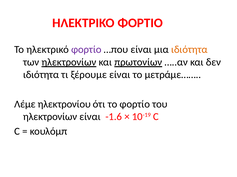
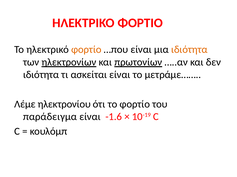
φορτίο colour: purple -> orange (86, 50)
ξέρουμε: ξέρουμε -> ασκείται (89, 75)
ηλεκτρονίων: ηλεκτρονίων -> παράδειγμα (50, 117)
